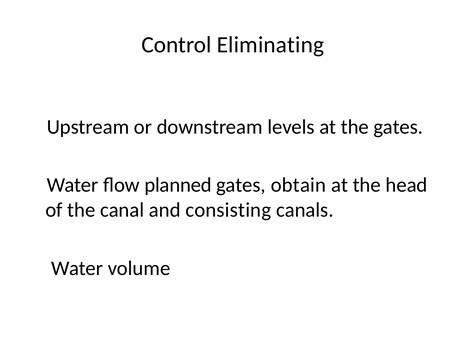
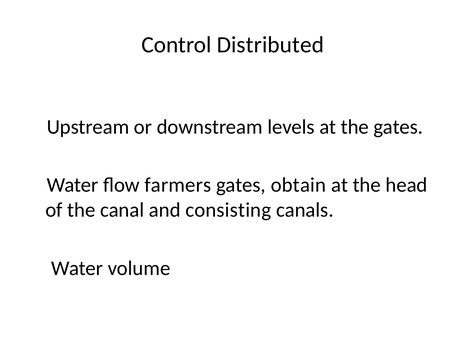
Eliminating: Eliminating -> Distributed (270, 45)
planned: planned -> farmers (178, 185)
